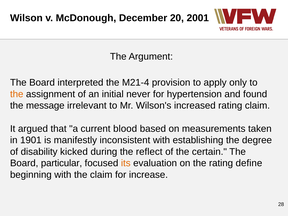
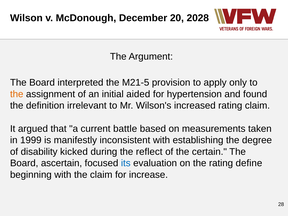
2001: 2001 -> 2028 (198, 18)
M21-4: M21-4 -> M21-5 (136, 83)
never: never -> aided (138, 94)
message: message -> definition (45, 106)
blood: blood -> battle (125, 129)
1901: 1901 -> 1999 (31, 140)
particular: particular -> ascertain (62, 163)
its colour: orange -> blue (126, 163)
